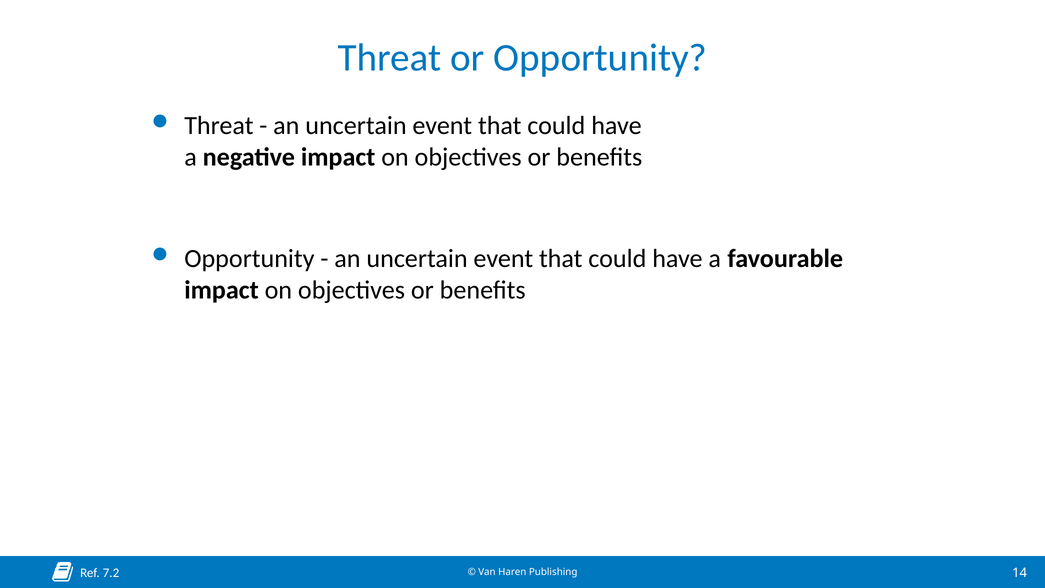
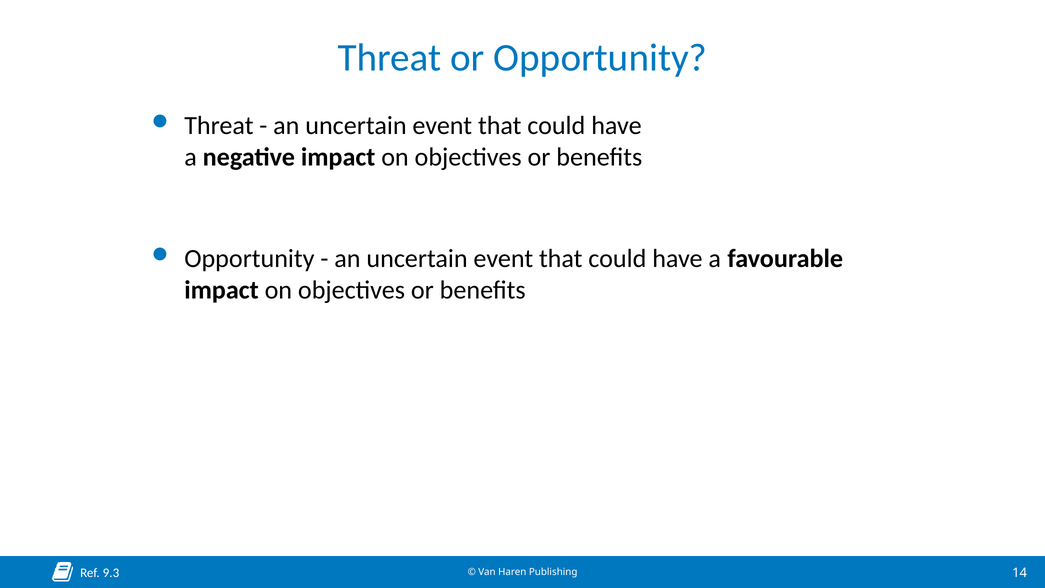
7.2: 7.2 -> 9.3 (111, 573)
